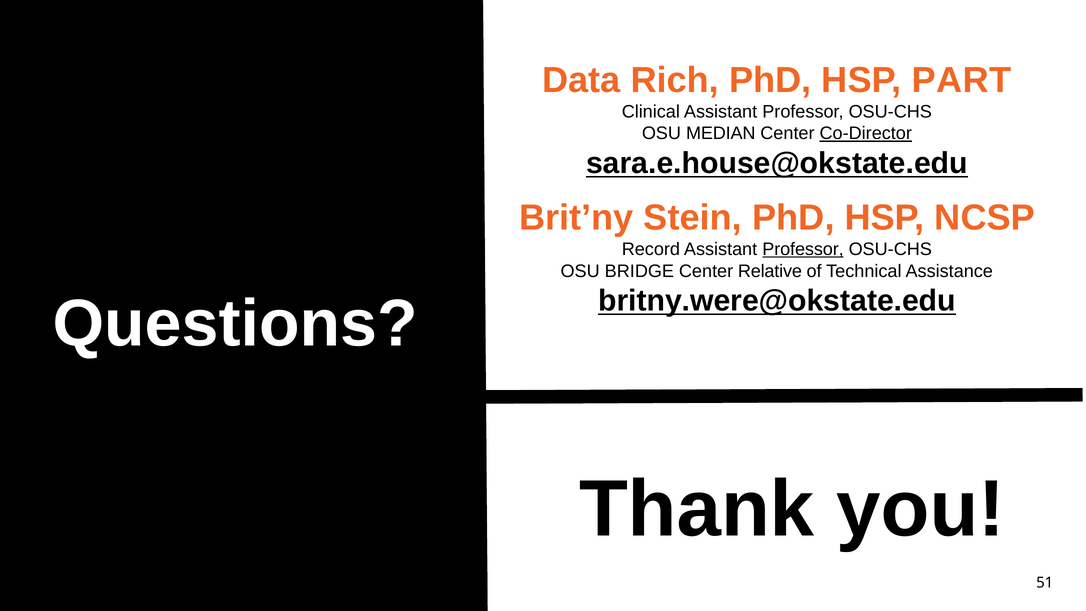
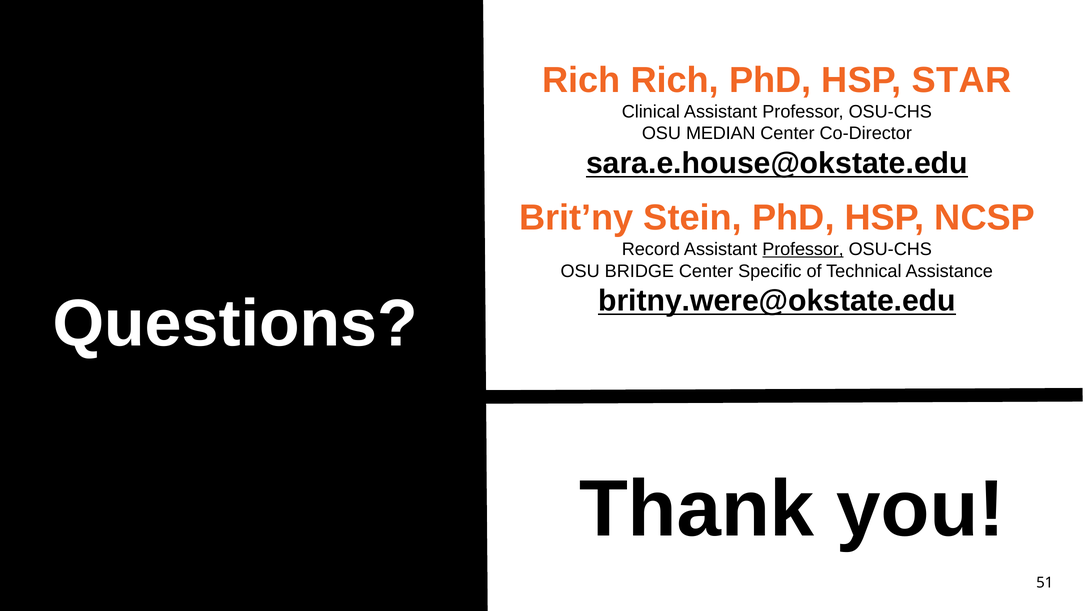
Data: Data -> Rich (581, 80)
PART: PART -> STAR (961, 80)
Co-Director underline: present -> none (866, 133)
Relative: Relative -> Specific (770, 271)
